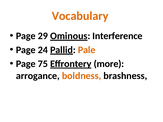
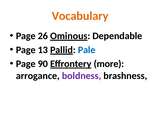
29: 29 -> 26 (43, 36)
Interference: Interference -> Dependable (117, 36)
24: 24 -> 13 (43, 50)
Pale colour: orange -> blue (87, 50)
75: 75 -> 90 (43, 64)
boldness colour: orange -> purple (82, 76)
